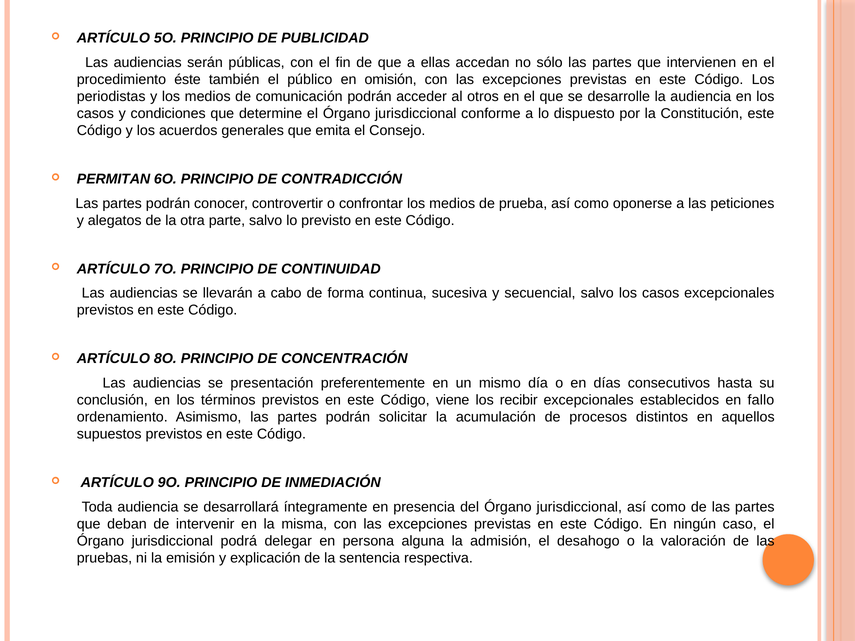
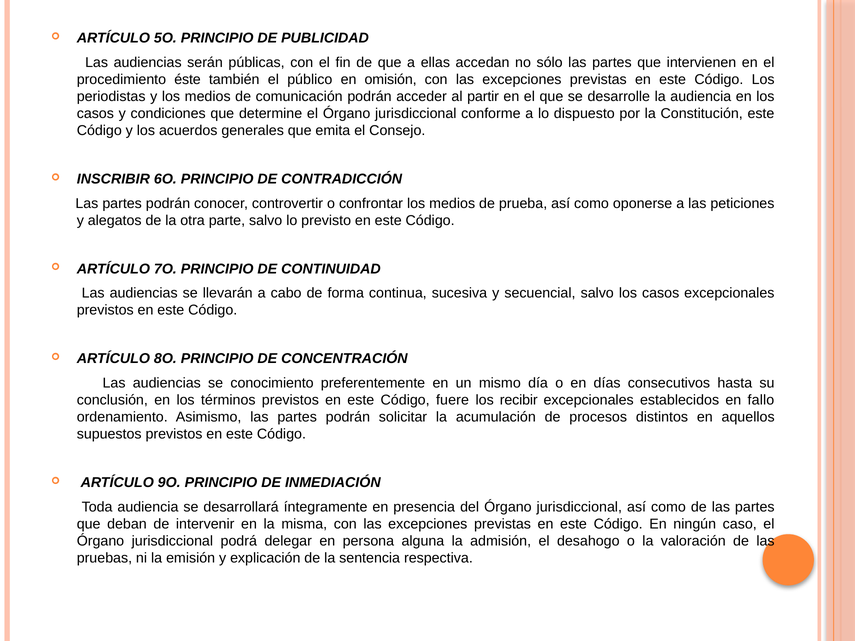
otros: otros -> partir (483, 97)
PERMITAN: PERMITAN -> INSCRIBIR (113, 179)
presentación: presentación -> conocimiento (272, 383)
viene: viene -> fuere (453, 400)
